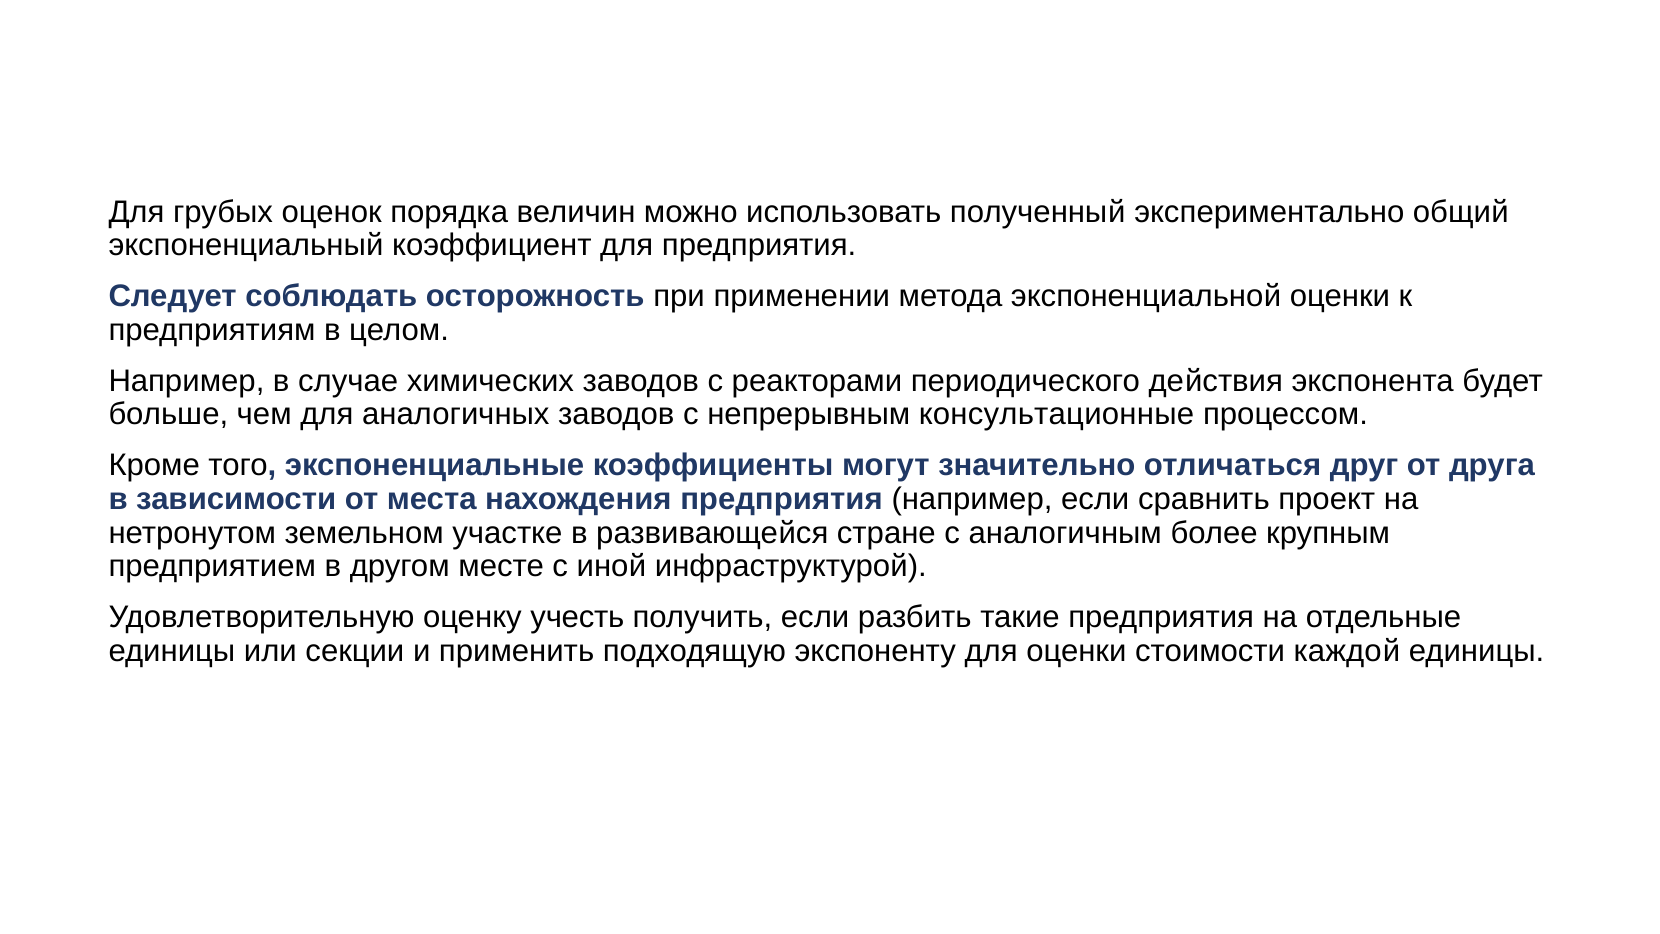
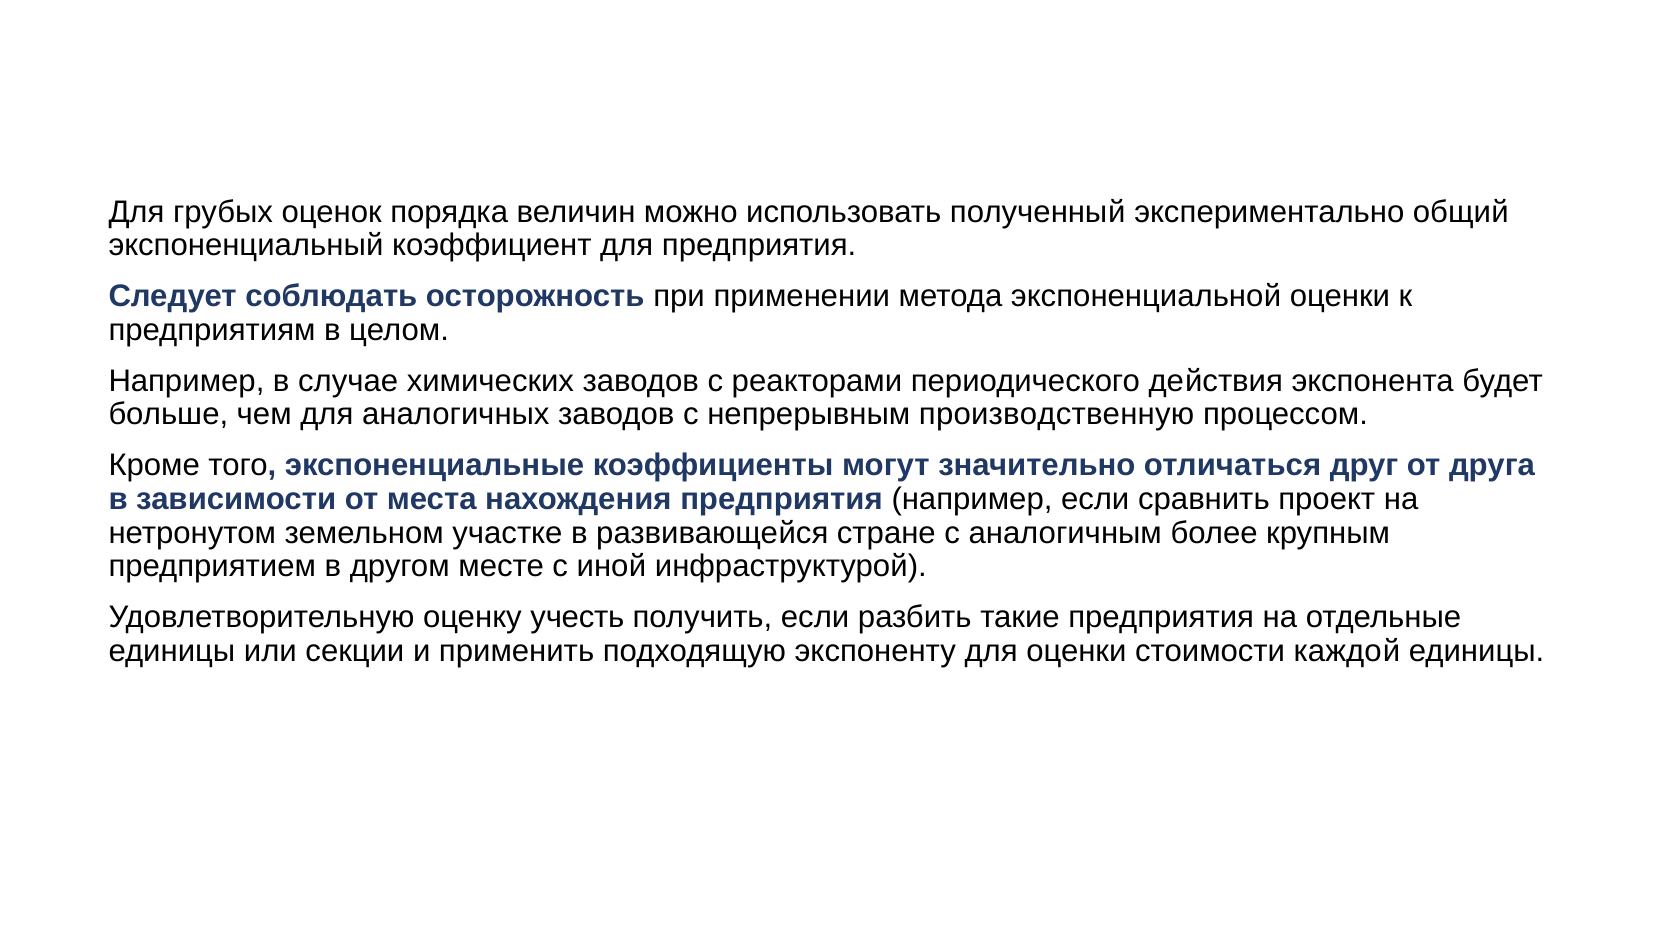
консультационные: консультационные -> производственную (1057, 415)
